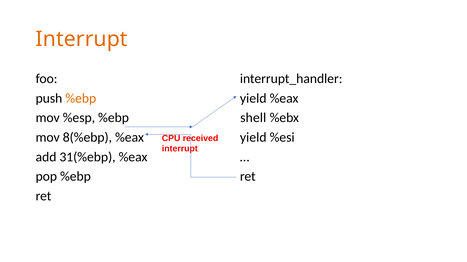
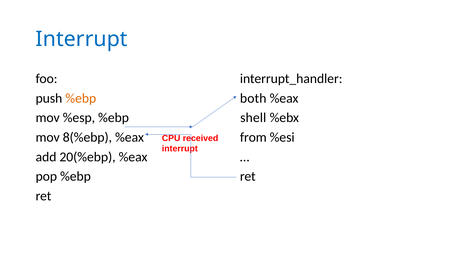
Interrupt colour: orange -> blue (82, 39)
yield: yield -> both (253, 99)
yield: yield -> from (253, 138)
31(%ebp: 31(%ebp -> 20(%ebp (88, 157)
